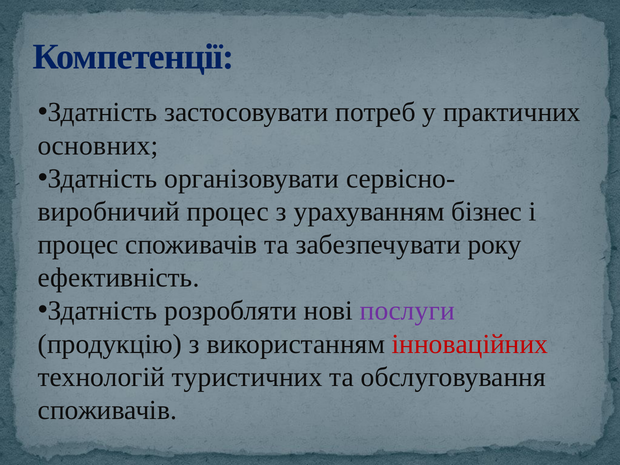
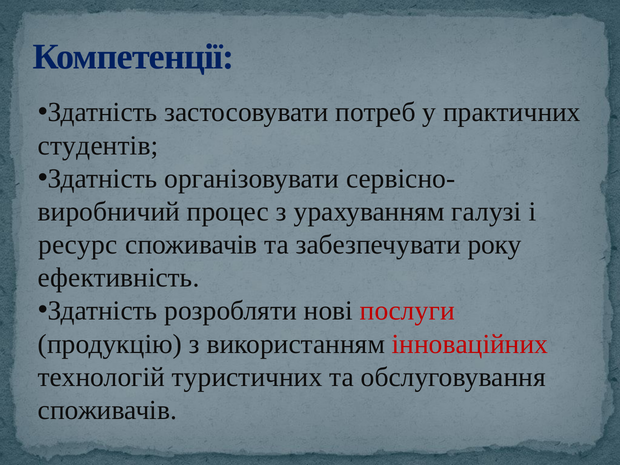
основних: основних -> студентів (98, 145)
бізнес: бізнес -> галузі (486, 212)
процес: процес -> ресурс (78, 245)
послуги colour: purple -> red (407, 311)
